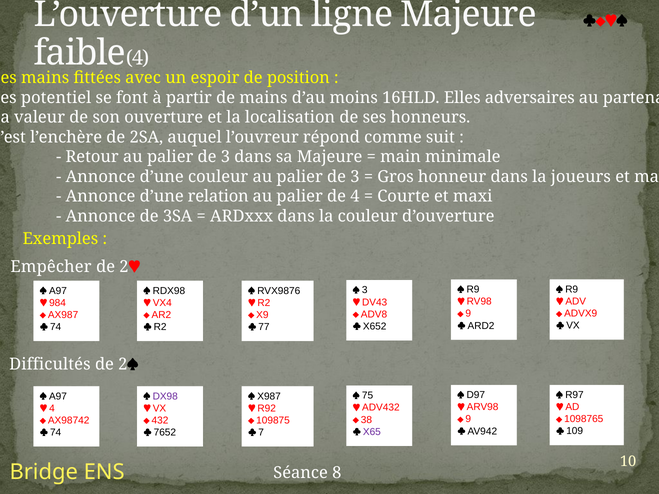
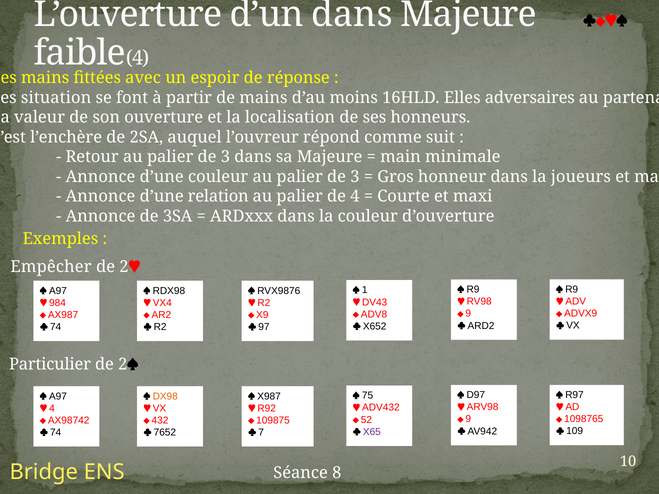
d’un ligne: ligne -> dans (352, 15)
position: position -> réponse (298, 78)
potentiel: potentiel -> situation (56, 98)
3: 3 -> 1 (365, 290)
77: 77 -> 97 (264, 327)
Difficultés: Difficultés -> Particulier (50, 365)
DX98 colour: purple -> orange (165, 396)
38: 38 -> 52 (366, 420)
